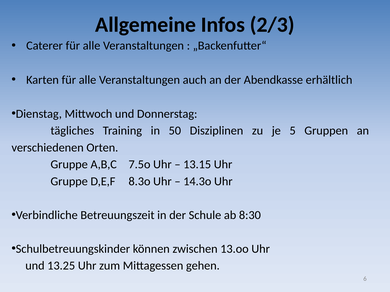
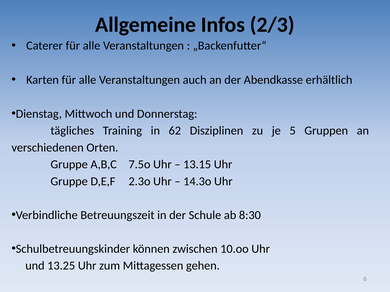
50: 50 -> 62 (175, 131)
8.3o: 8.3o -> 2.3o (140, 182)
13.oo: 13.oo -> 10.oo (234, 249)
